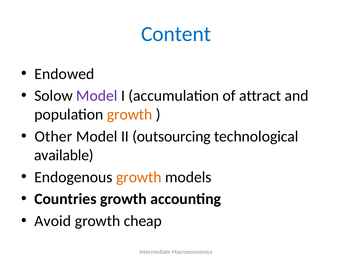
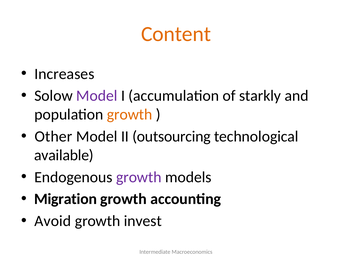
Content colour: blue -> orange (176, 34)
Endowed: Endowed -> Increases (64, 74)
attract: attract -> starkly (260, 96)
growth colour: orange -> purple (139, 177)
Countries: Countries -> Migration (66, 199)
cheap: cheap -> invest (143, 221)
